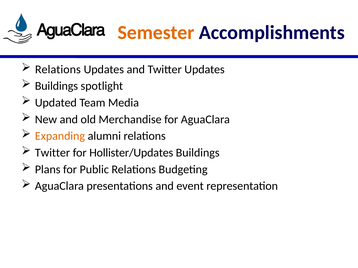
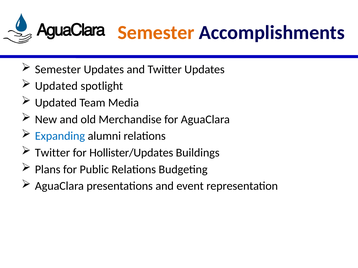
Relations: Relations -> Semester (58, 69)
Buildings: Buildings -> Updated (56, 86)
Expanding colour: orange -> blue (60, 136)
